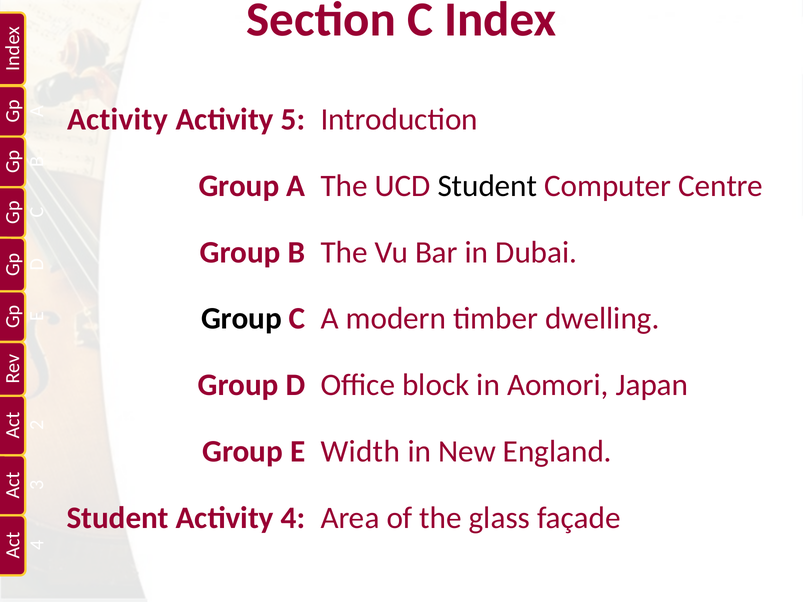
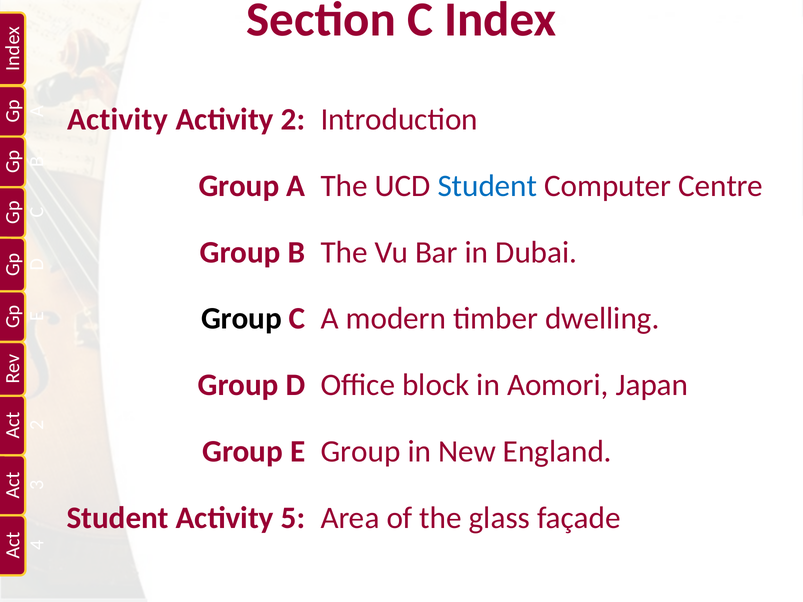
Activity 5: 5 -> 2 (293, 120)
Student colour: black -> blue (487, 186)
E Width: Width -> Group (361, 452)
Activity 4: 4 -> 5 (293, 518)
